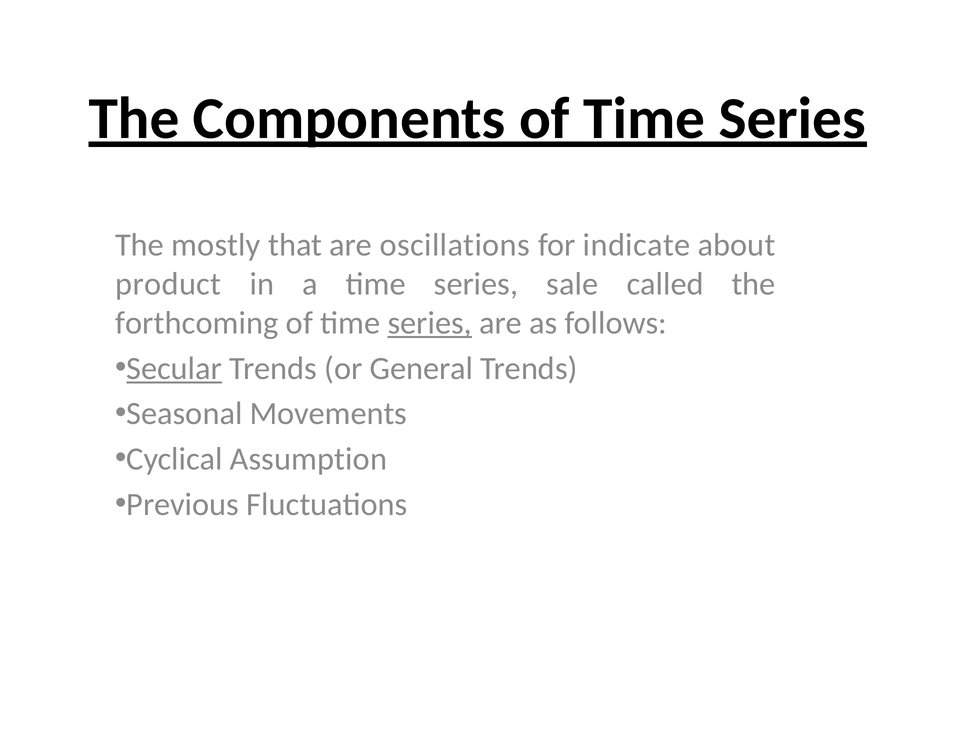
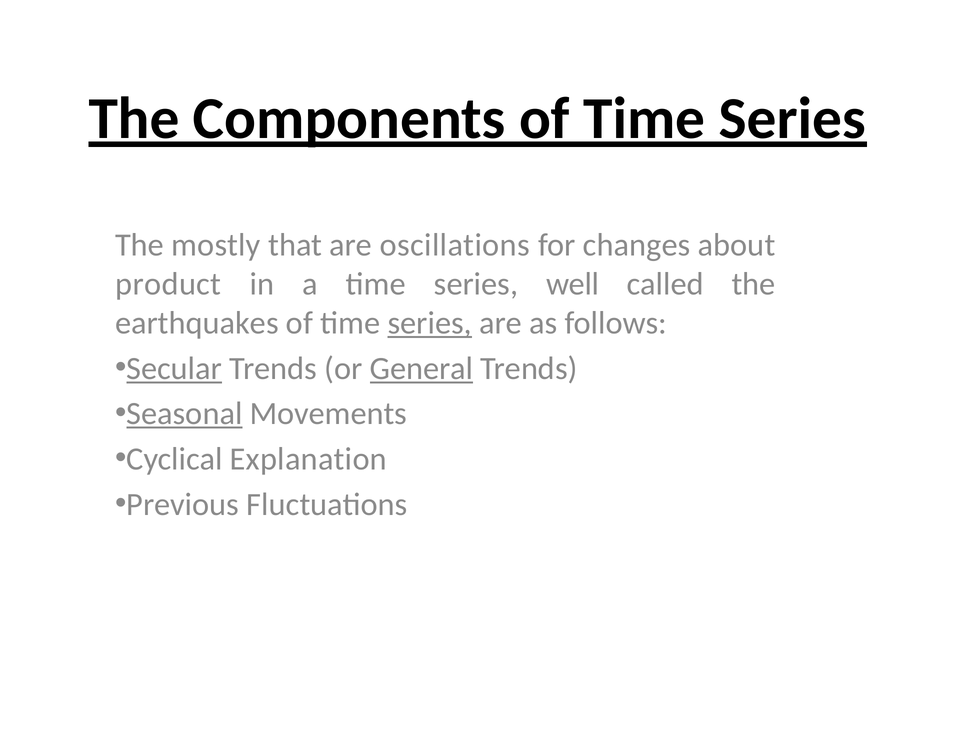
indicate: indicate -> changes (637, 245)
sale: sale -> well (573, 284)
forthcoming: forthcoming -> earthquakes (197, 323)
General underline: none -> present (421, 368)
Seasonal underline: none -> present (184, 414)
Assumption: Assumption -> Explanation (308, 459)
